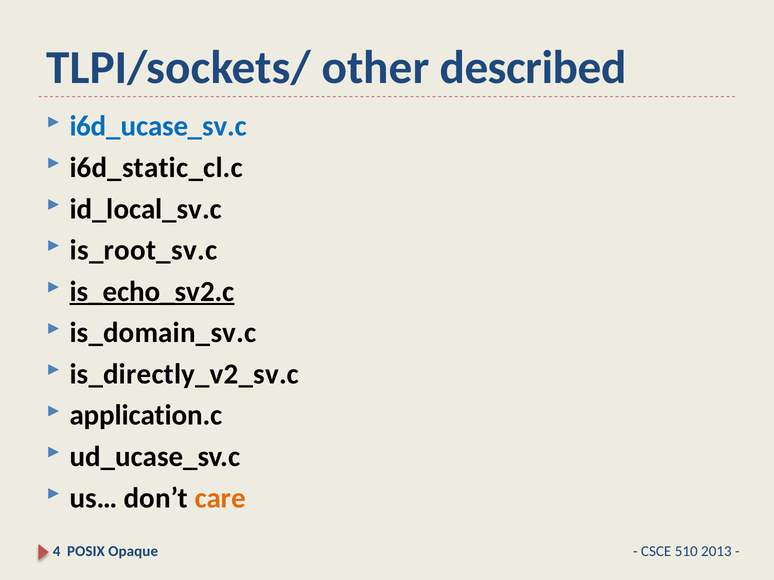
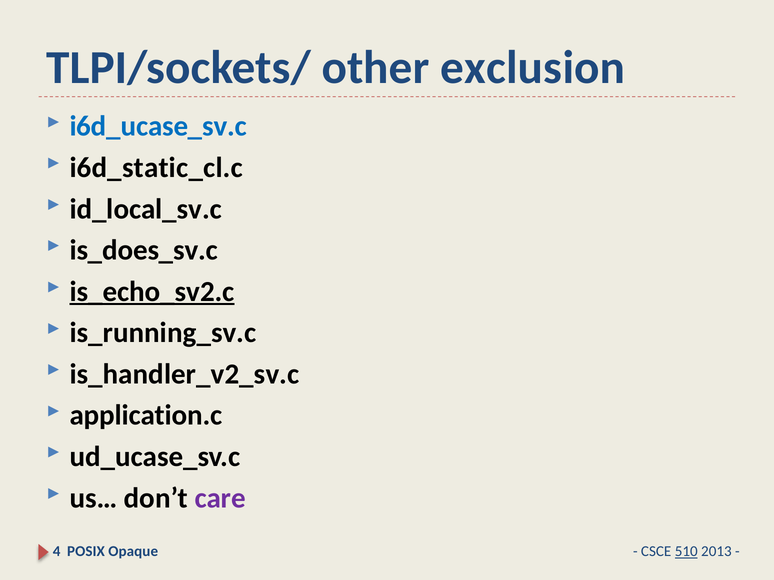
described: described -> exclusion (533, 68)
is_root_sv.c: is_root_sv.c -> is_does_sv.c (144, 250)
is_domain_sv.c: is_domain_sv.c -> is_running_sv.c (163, 333)
is_directly_v2_sv.c: is_directly_v2_sv.c -> is_handler_v2_sv.c (184, 374)
care colour: orange -> purple (220, 498)
510 underline: none -> present (686, 552)
